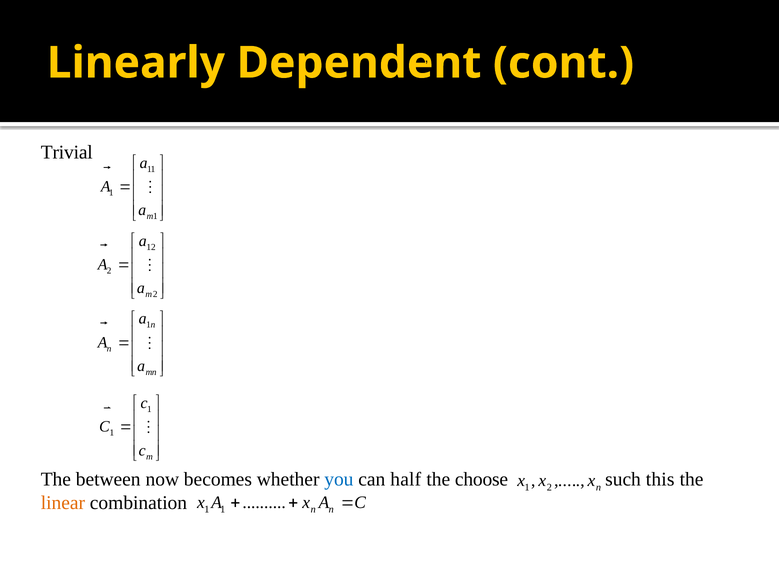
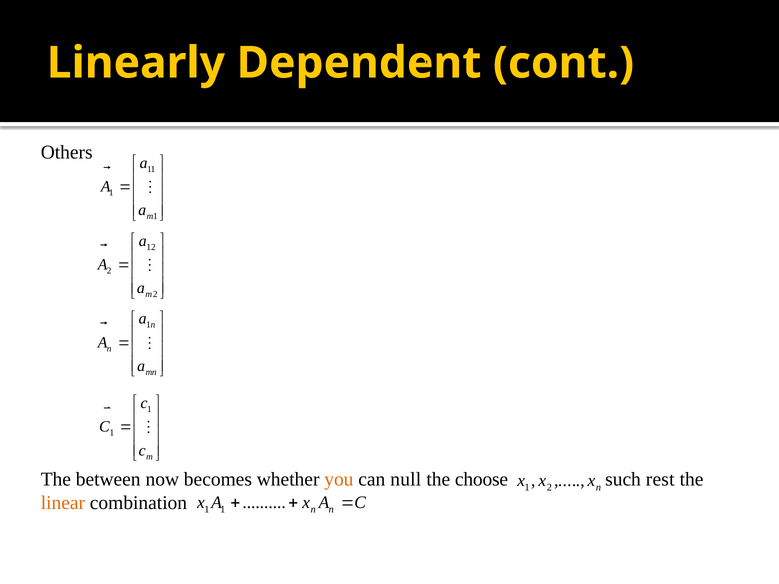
Trivial: Trivial -> Others (67, 153)
you colour: blue -> orange (339, 480)
half: half -> null (406, 480)
this: this -> rest (660, 480)
